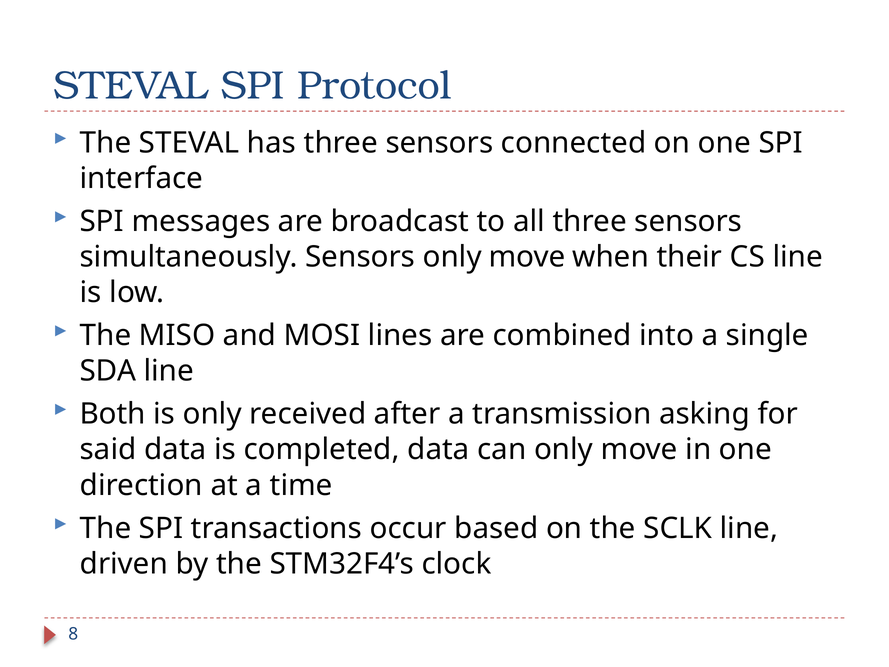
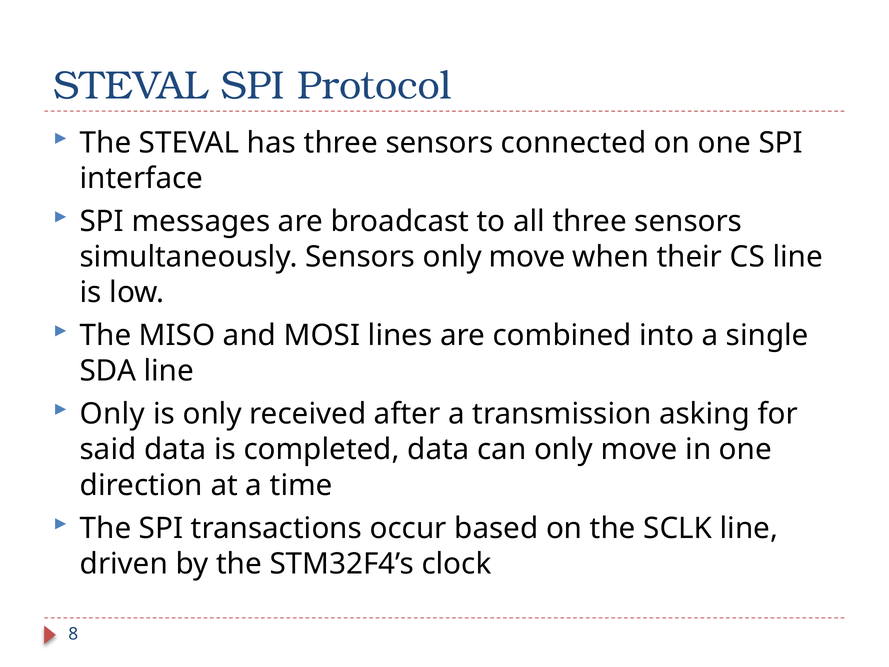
Both: Both -> Only (112, 414)
